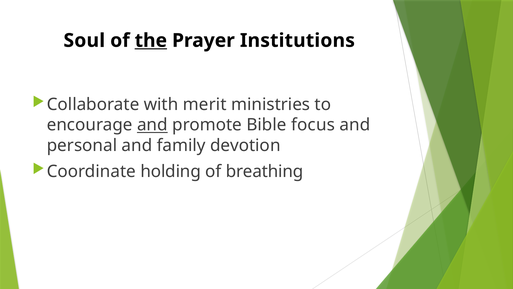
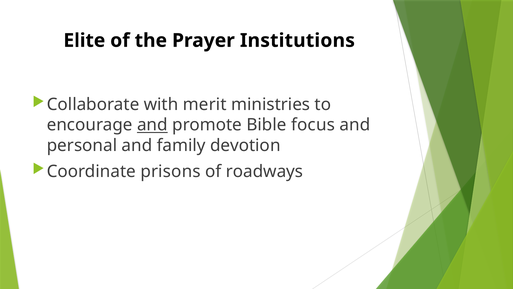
Soul: Soul -> Elite (84, 40)
the underline: present -> none (151, 40)
holding: holding -> prisons (171, 171)
breathing: breathing -> roadways (265, 171)
